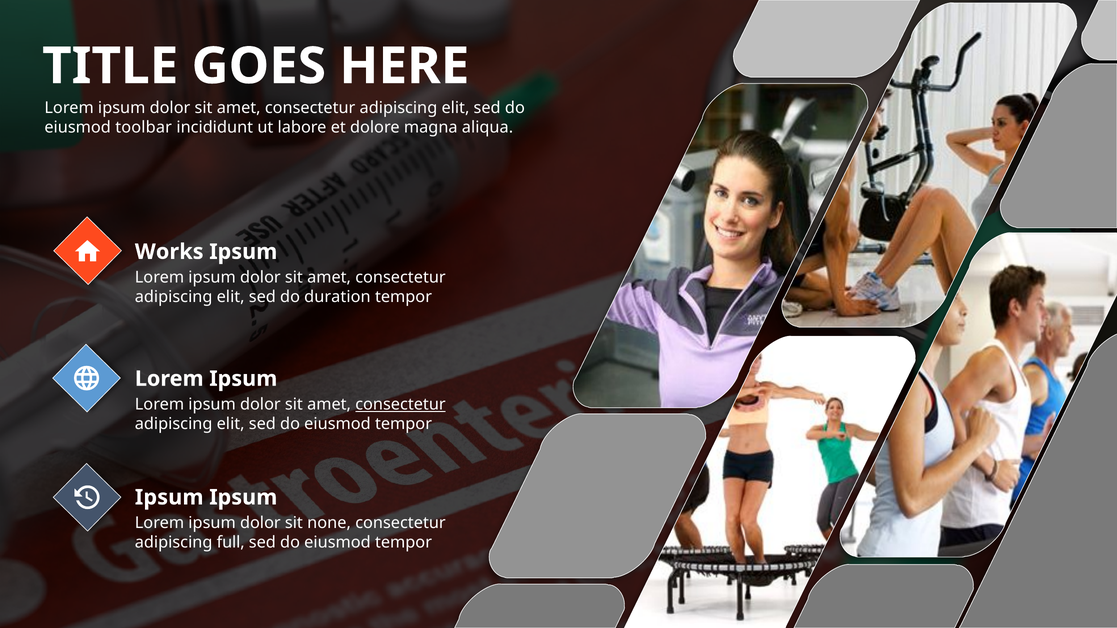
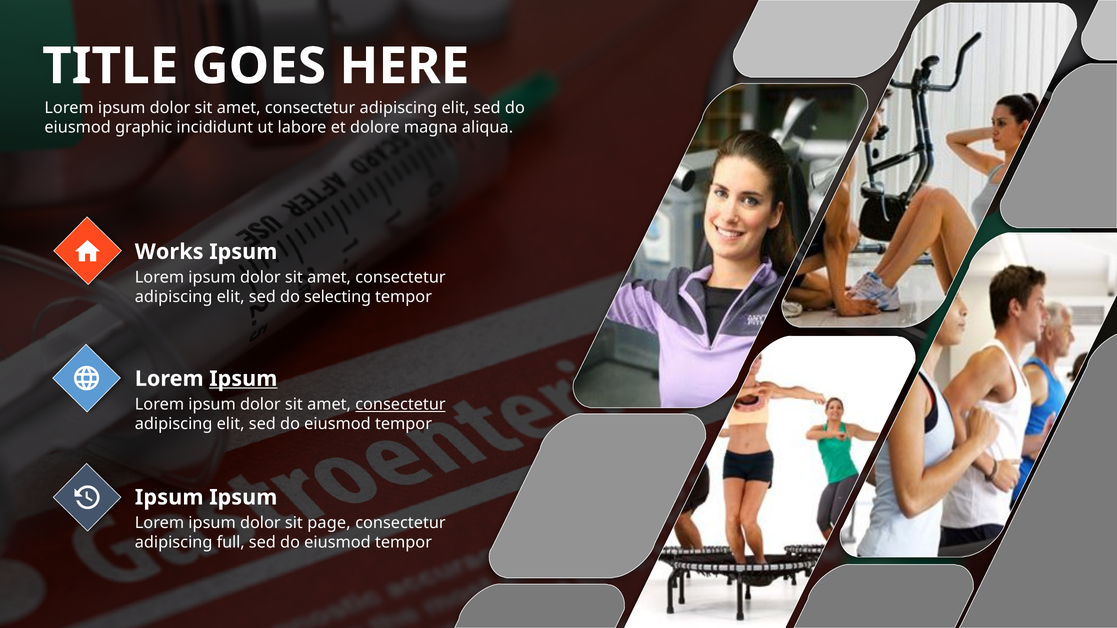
toolbar: toolbar -> graphic (144, 127)
duration: duration -> selecting (338, 297)
Ipsum underline: none -> present (243, 379)
none: none -> page (329, 523)
